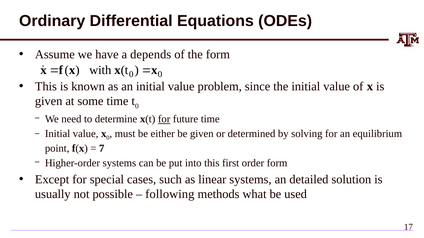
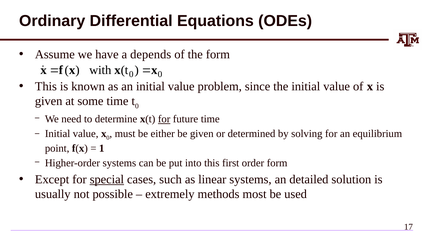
7: 7 -> 1 (102, 149)
special underline: none -> present (107, 180)
following: following -> extremely (170, 195)
what: what -> most (255, 195)
